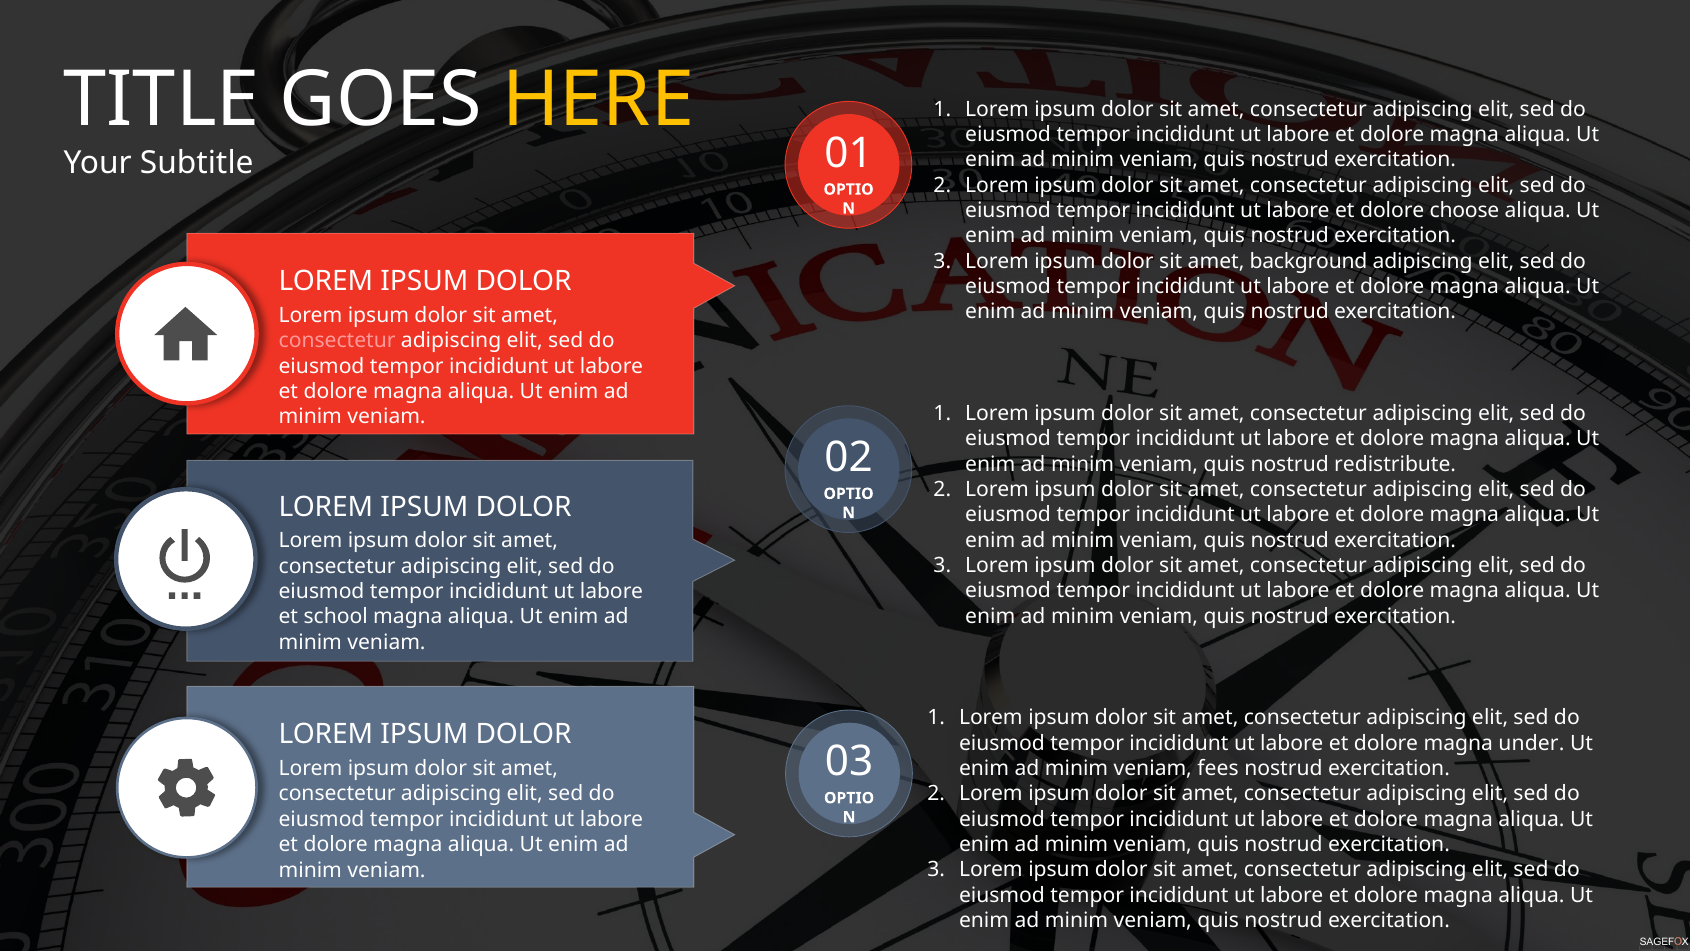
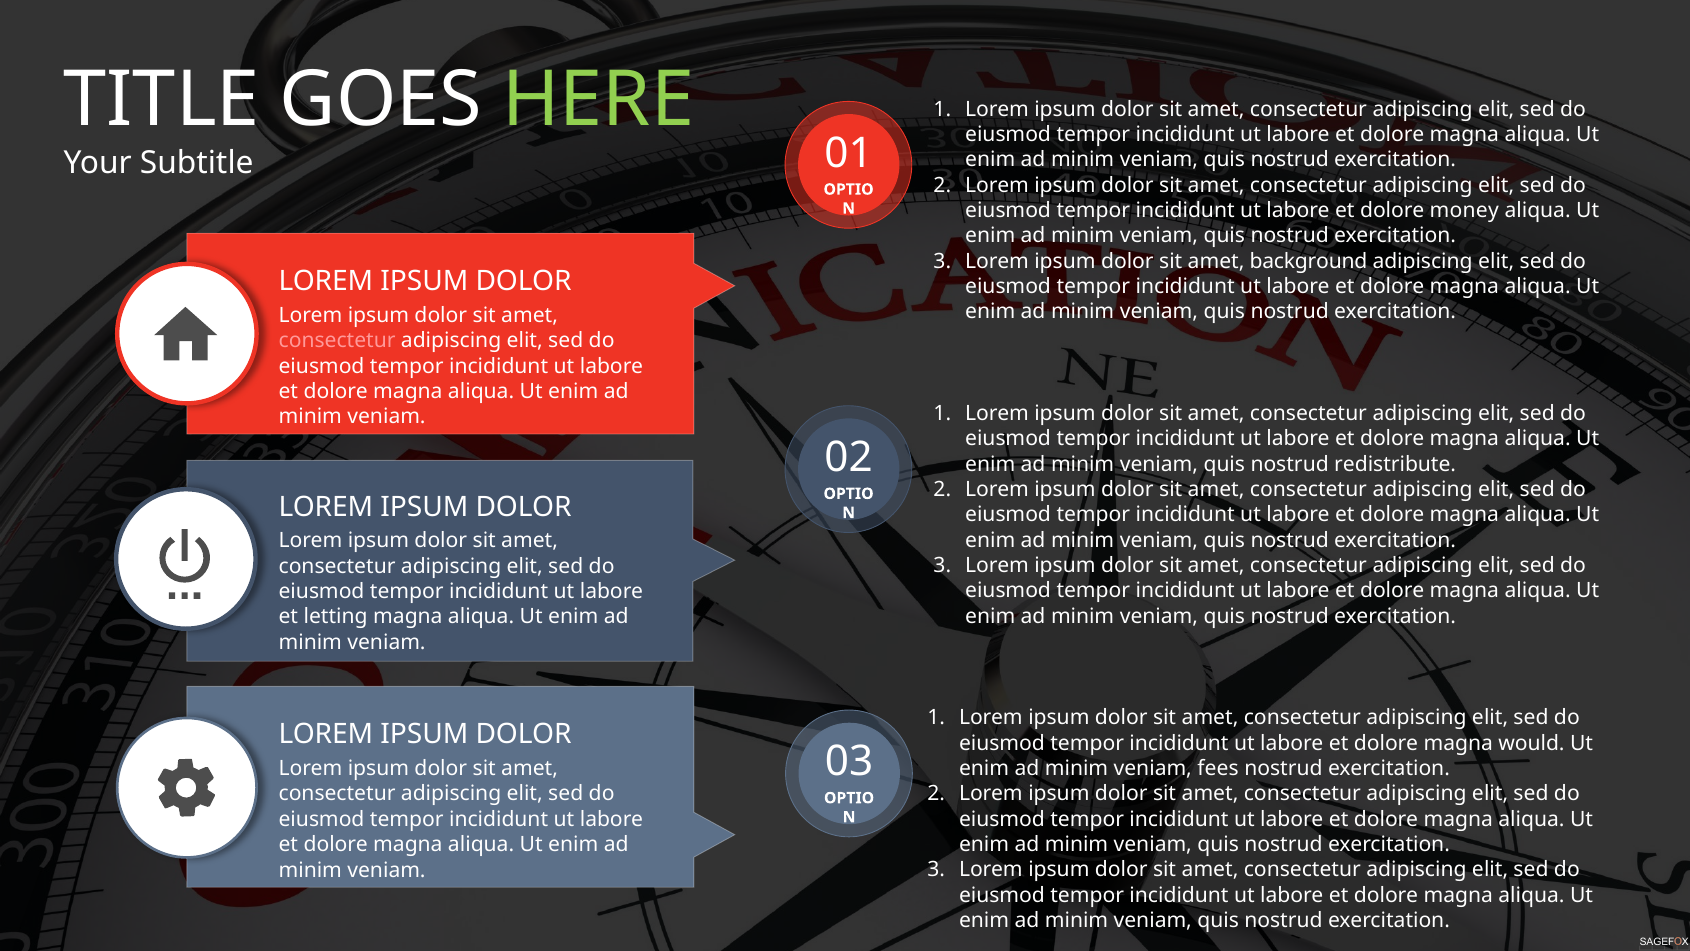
HERE colour: yellow -> light green (598, 100)
choose: choose -> money (1464, 210)
school: school -> letting (336, 617)
under: under -> would (1532, 743)
